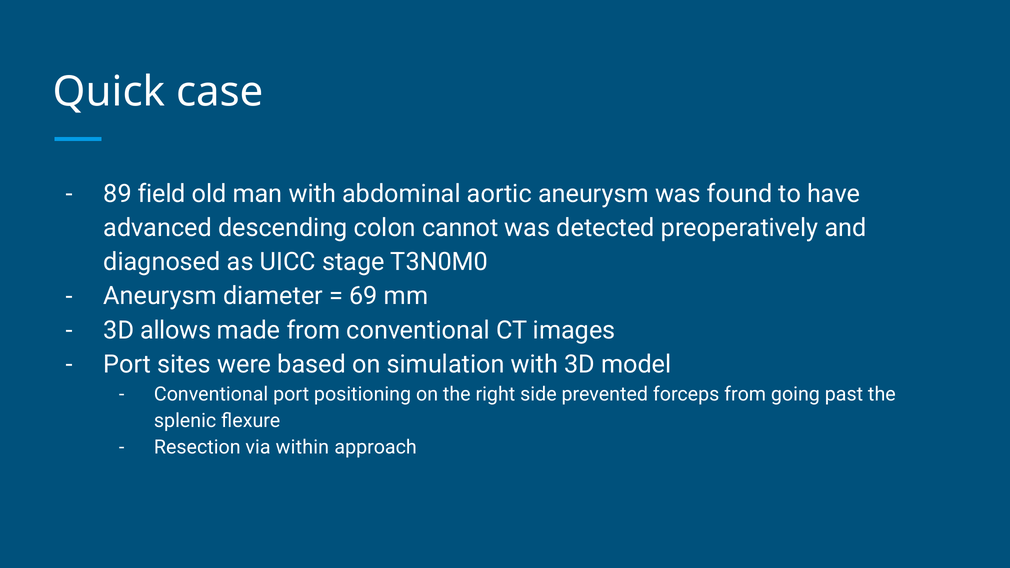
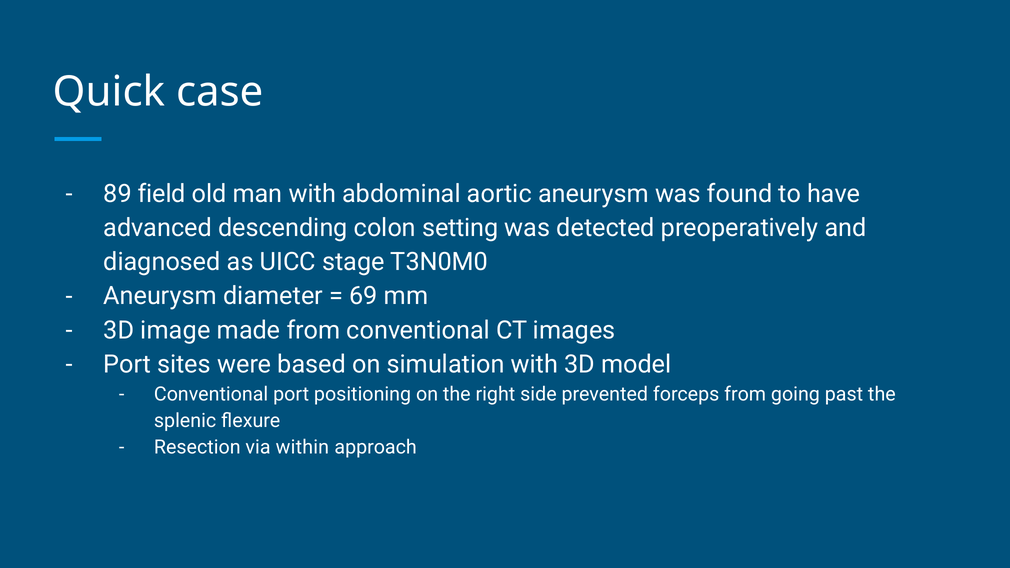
cannot: cannot -> setting (460, 228)
allows: allows -> image (175, 330)
